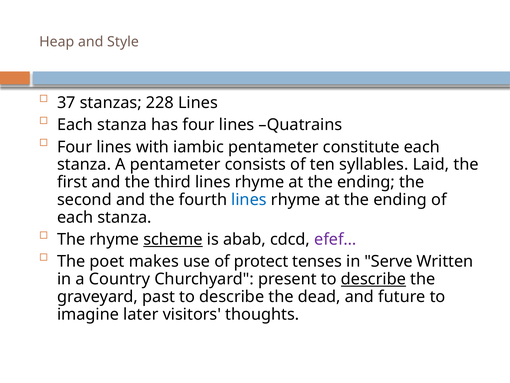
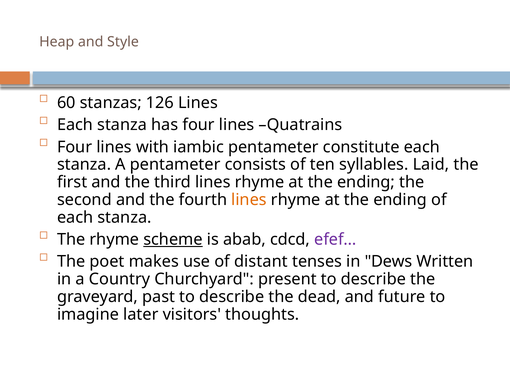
37: 37 -> 60 (66, 103)
228: 228 -> 126 (160, 103)
lines colour: blue -> orange (249, 200)
protect: protect -> distant (261, 261)
Serve: Serve -> Dews (389, 261)
describe underline: present -> none (373, 279)
